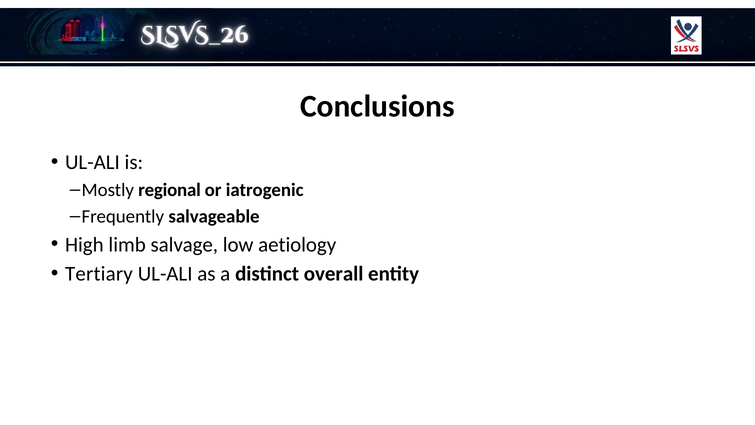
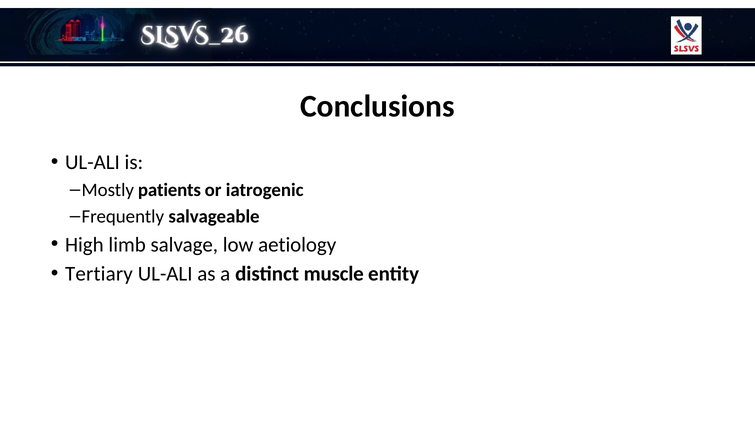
regional: regional -> patients (169, 190)
overall: overall -> muscle (334, 274)
